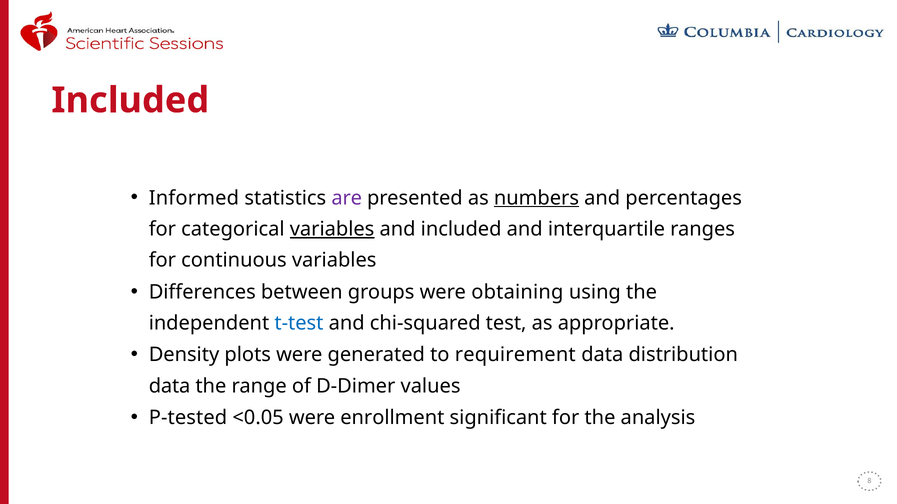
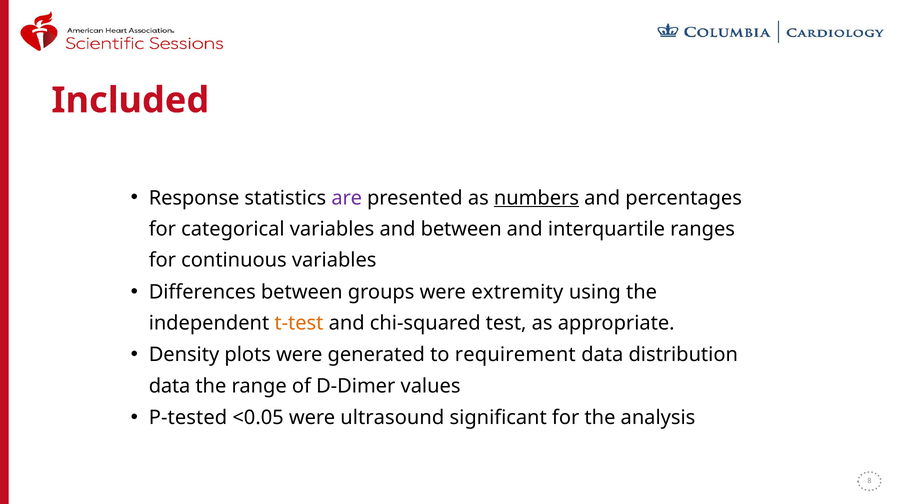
Informed: Informed -> Response (194, 198)
variables underline: present -> none (332, 229)
and included: included -> between (461, 229)
obtaining: obtaining -> extremity (517, 292)
t-test colour: blue -> orange (299, 324)
enrollment: enrollment -> ultrasound (392, 418)
